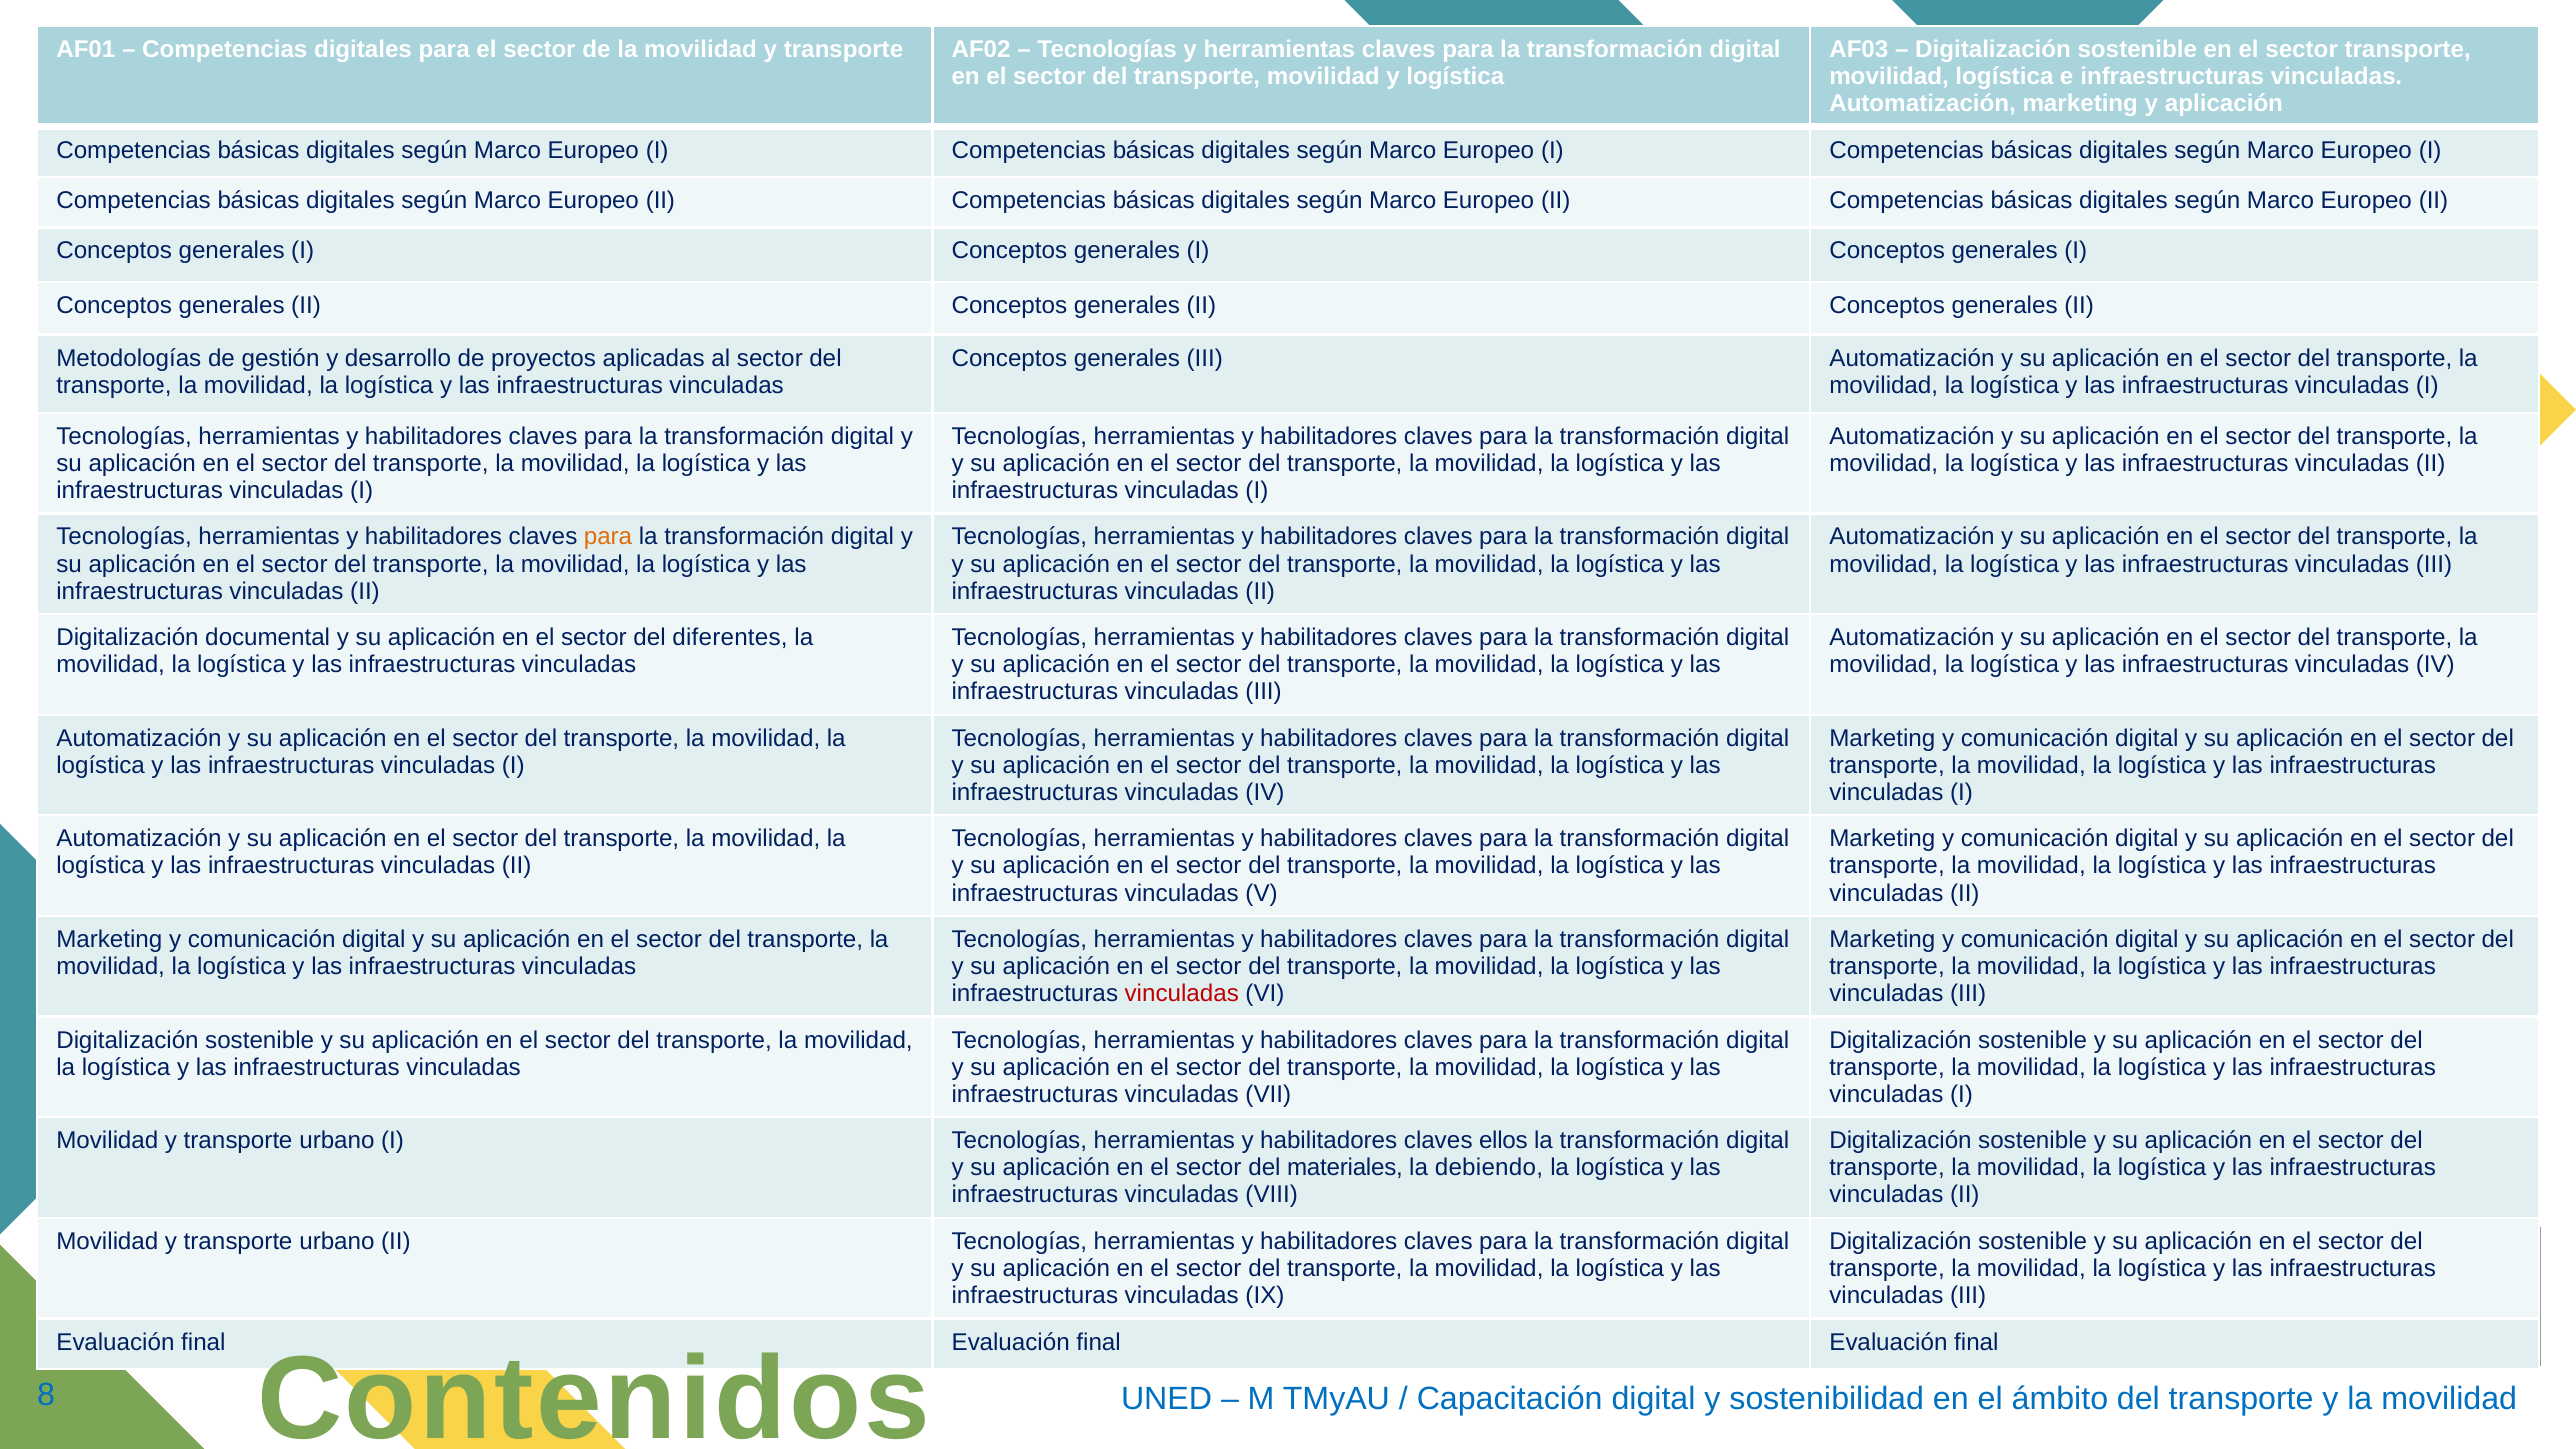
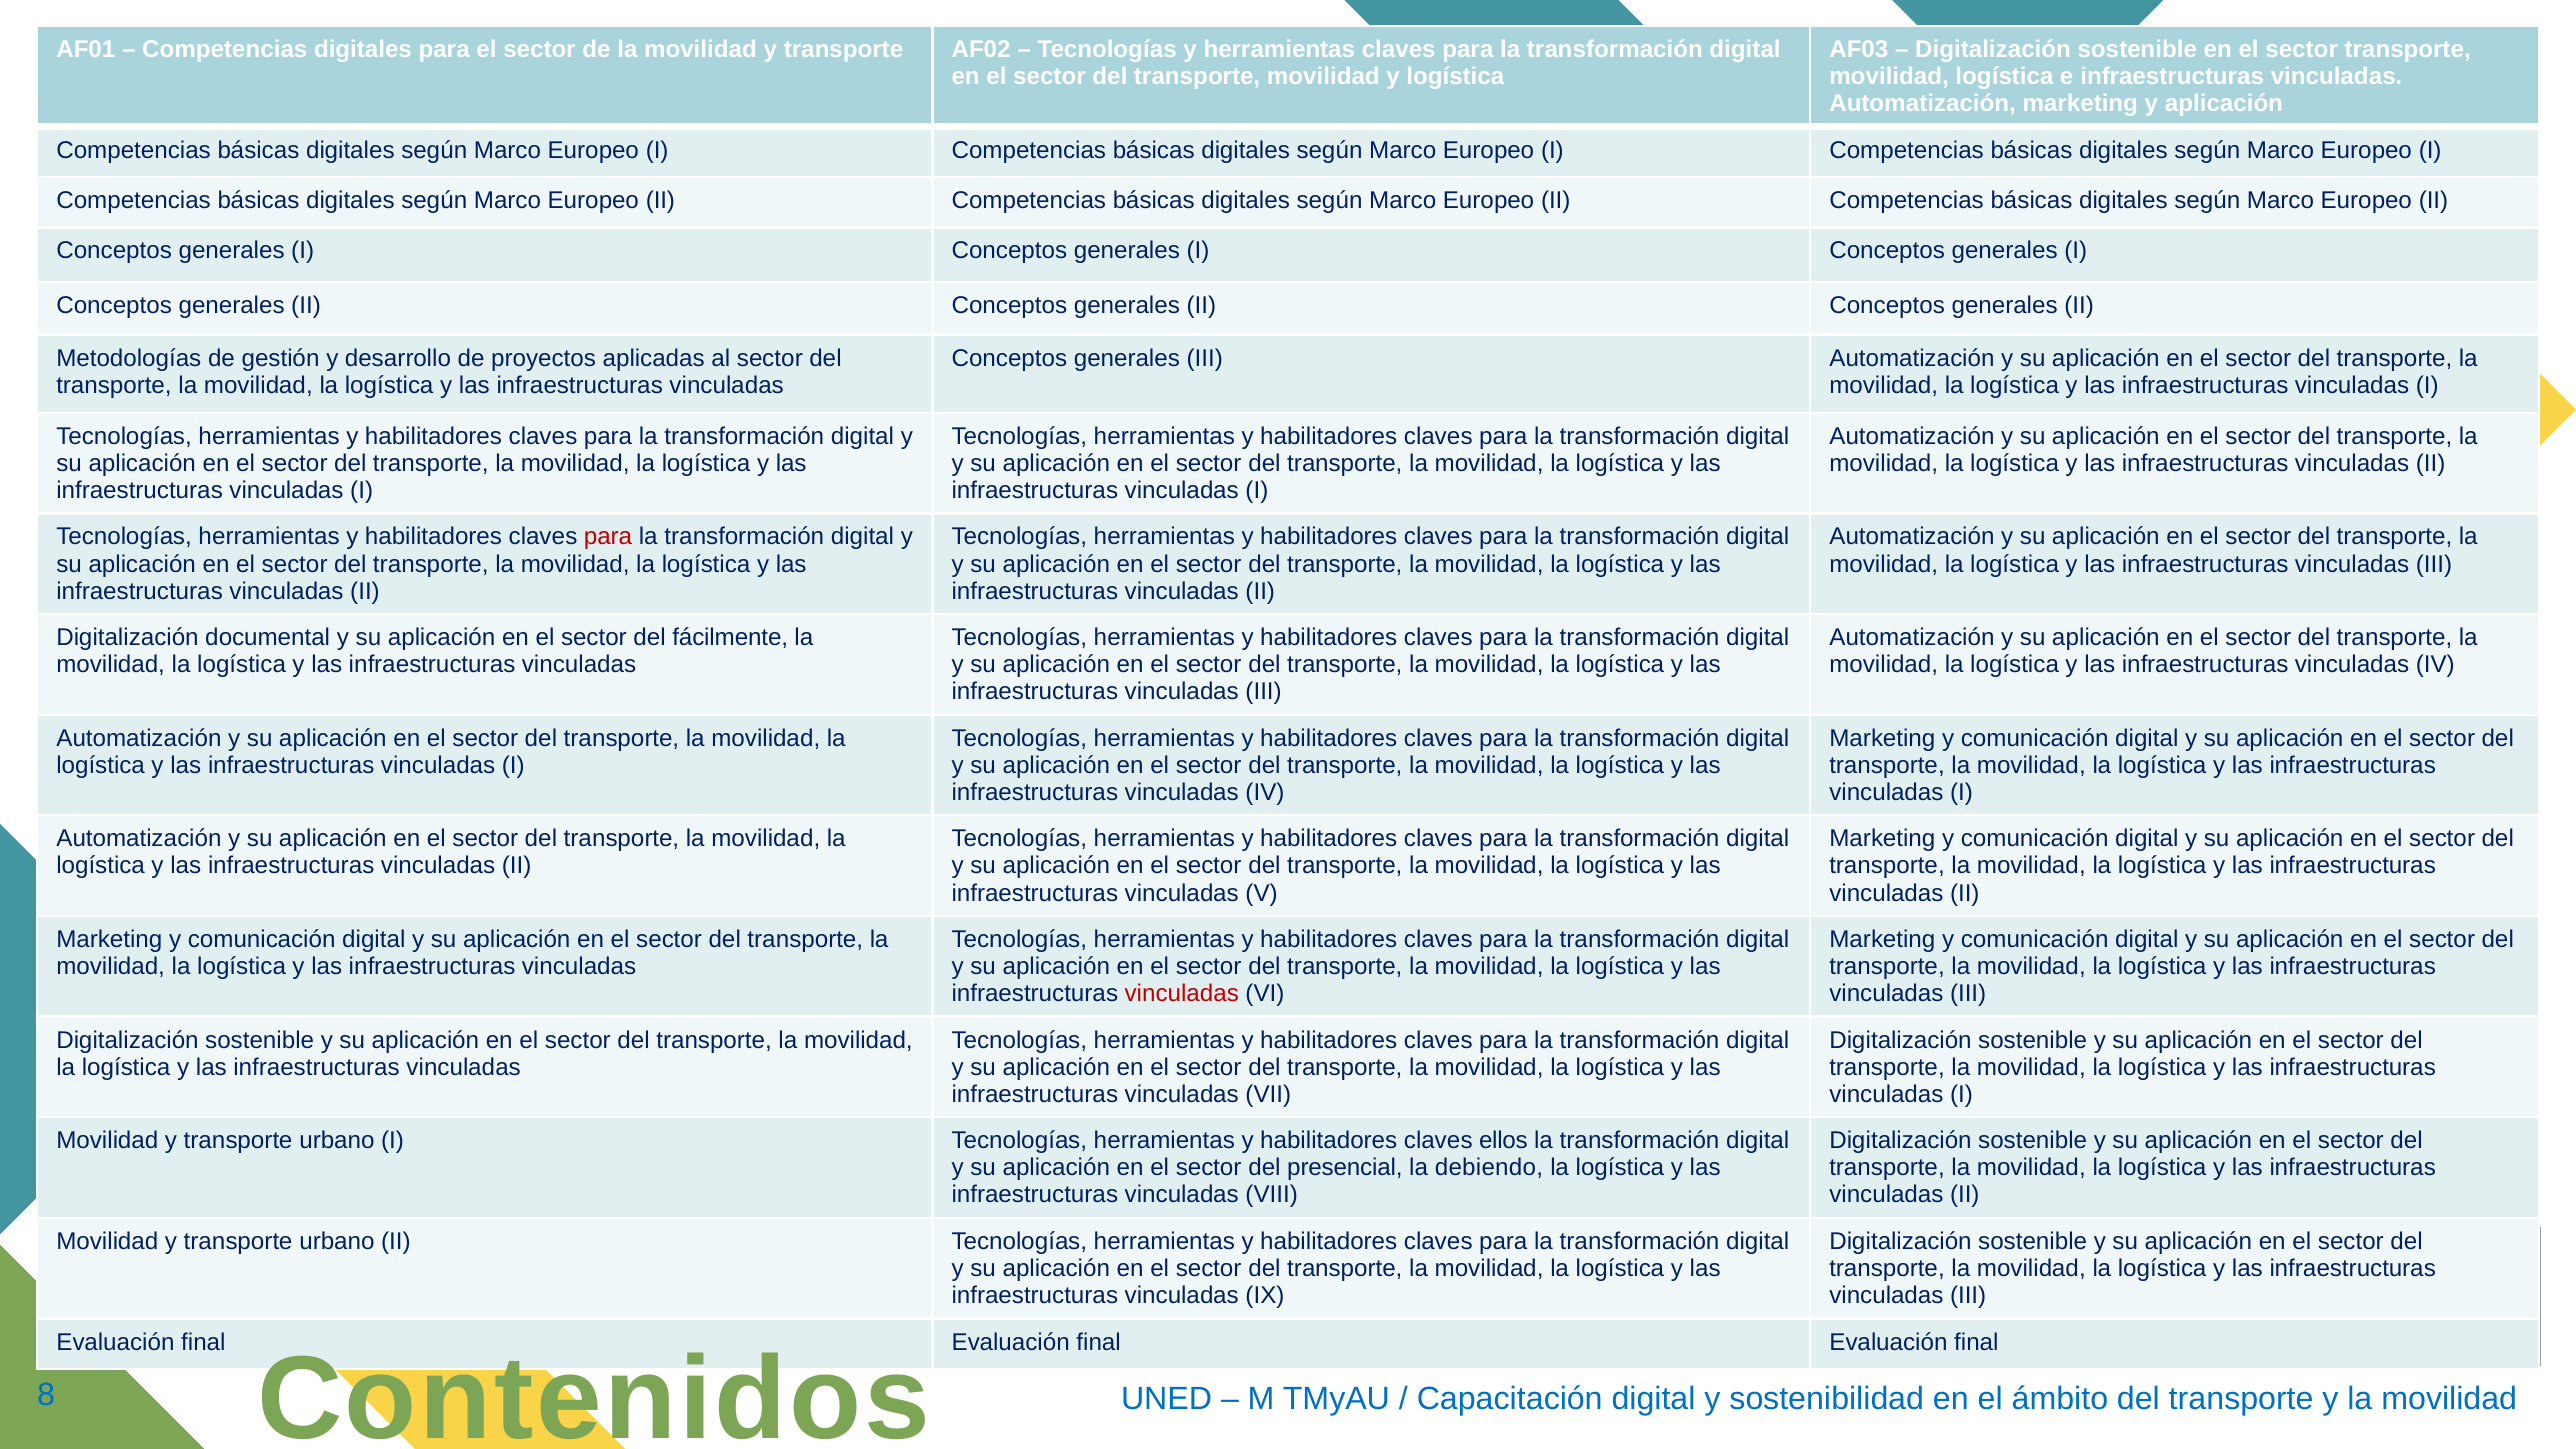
para colour: orange -> red (608, 537)
diferentes: diferentes -> fácilmente (730, 638)
materiales: materiales -> presencial (1345, 1168)
